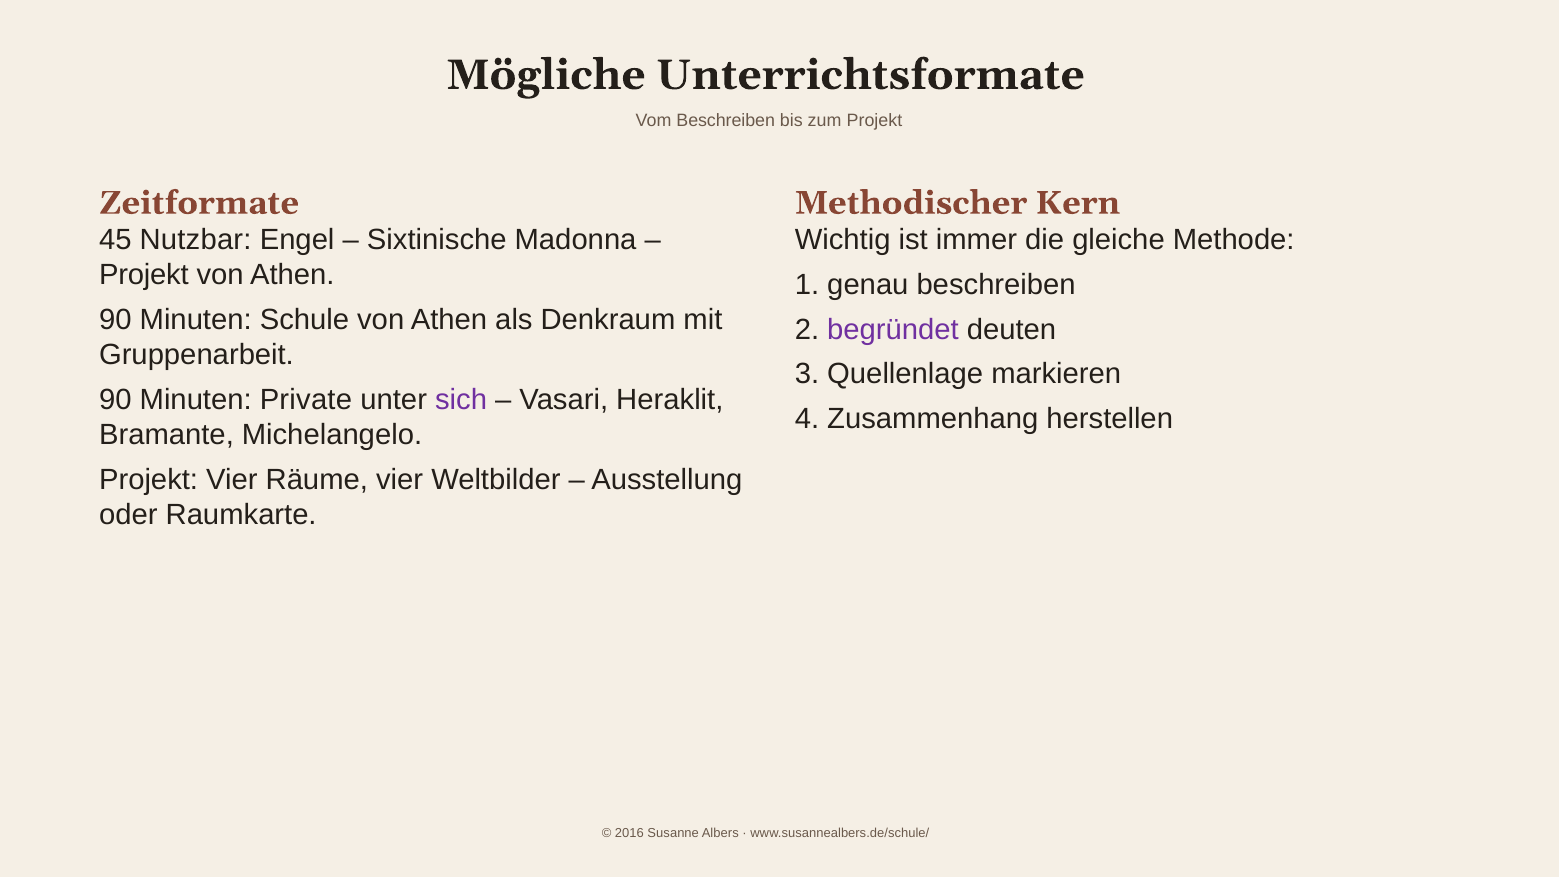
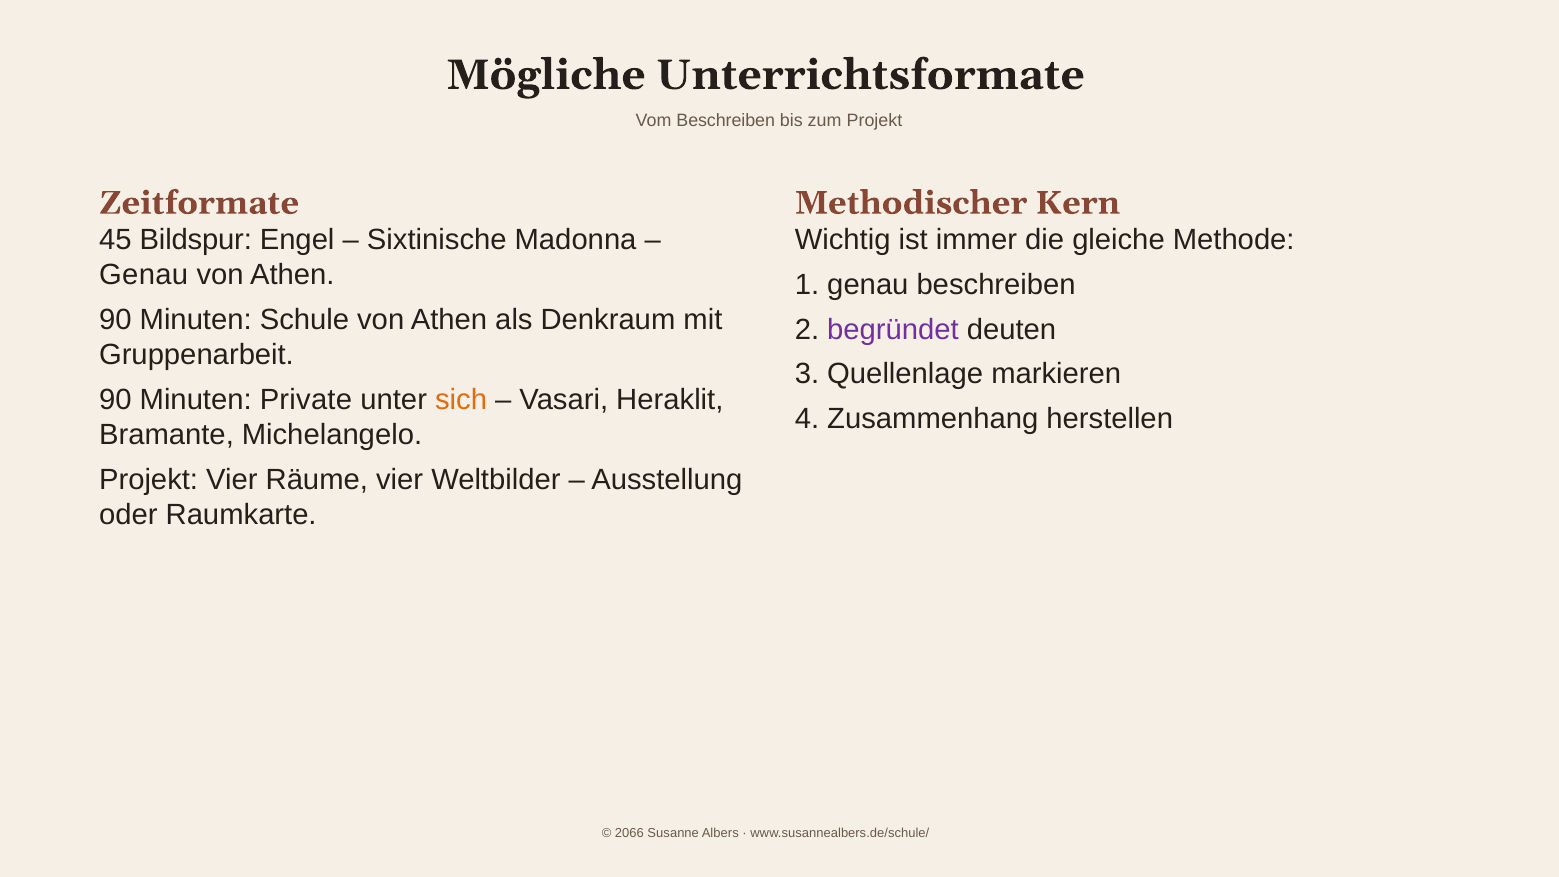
Nutzbar: Nutzbar -> Bildspur (196, 240)
Projekt: Projekt -> Genau (144, 275)
sich colour: purple -> orange (461, 400)
2016: 2016 -> 2066 (629, 833)
